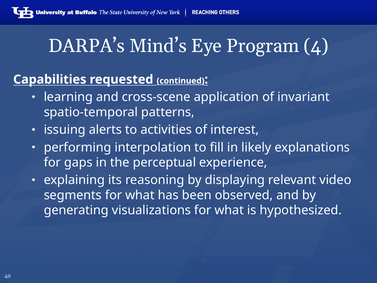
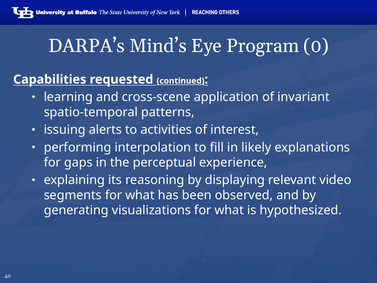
4: 4 -> 0 (316, 46)
